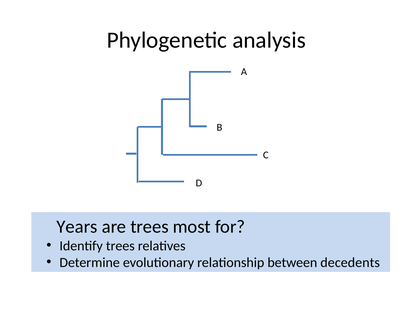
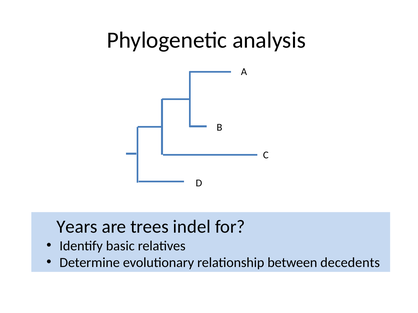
most: most -> indel (192, 227)
Identify trees: trees -> basic (120, 246)
